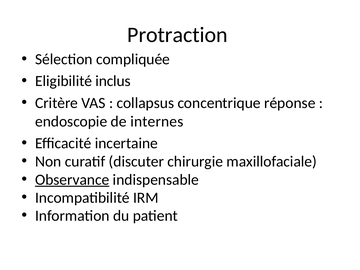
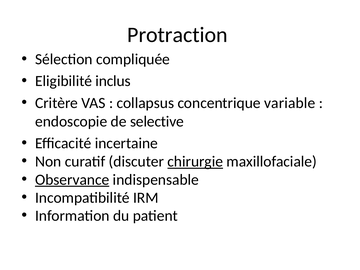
réponse: réponse -> variable (290, 103)
internes: internes -> selective (157, 122)
chirurgie underline: none -> present (195, 162)
